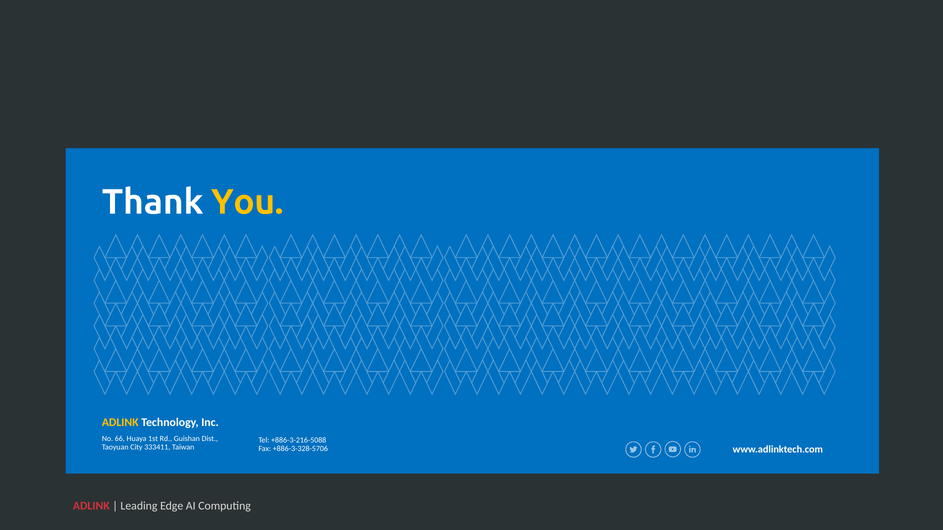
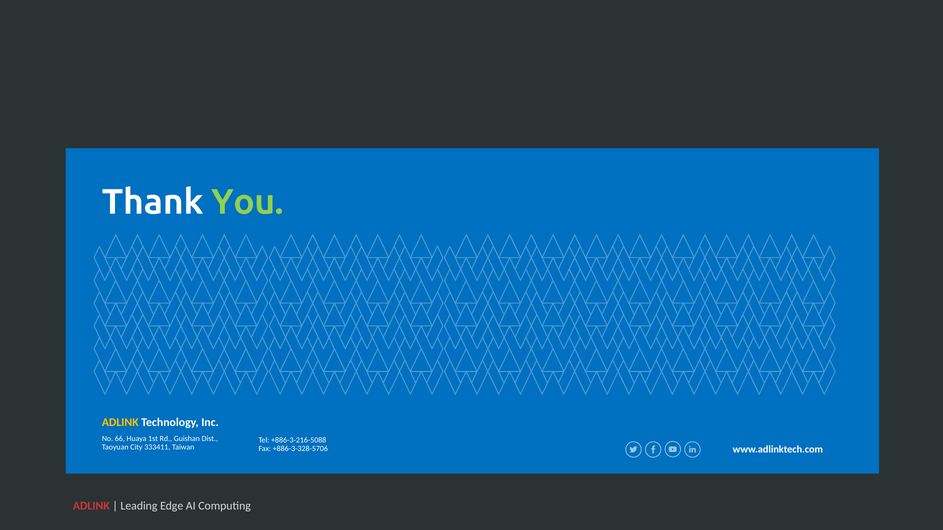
You colour: yellow -> light green (247, 202)
